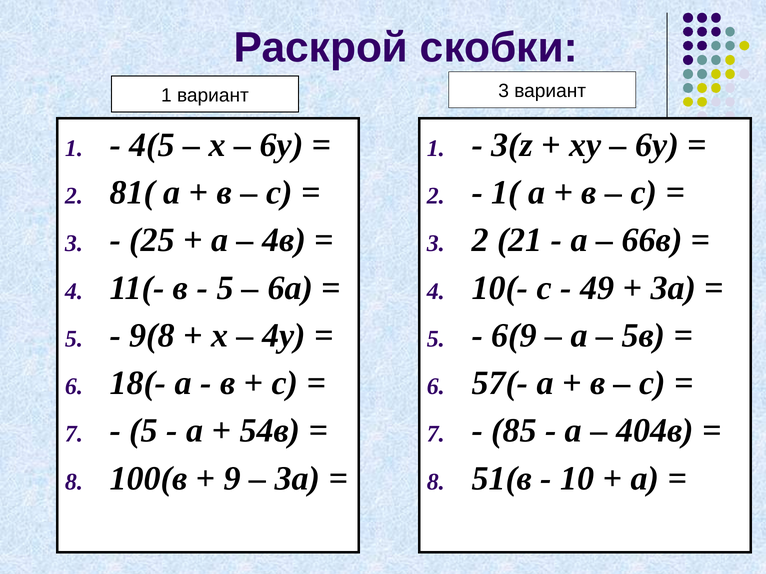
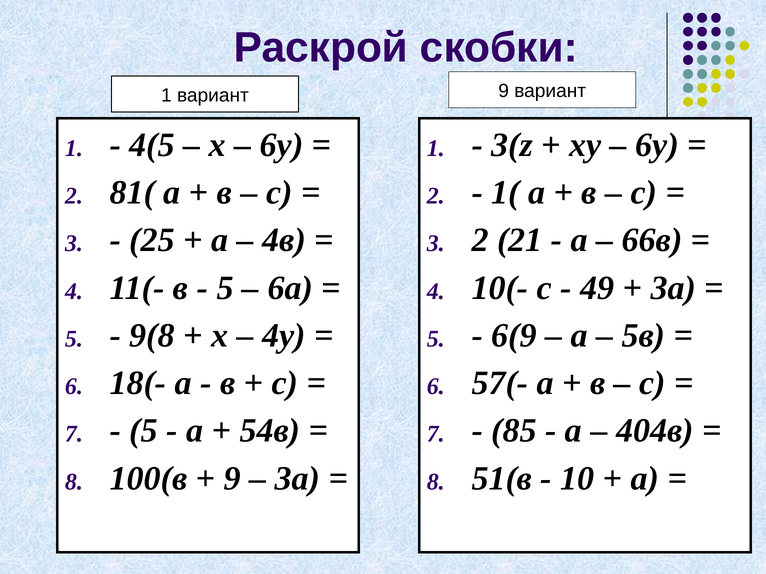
вариант 3: 3 -> 9 (504, 91)
